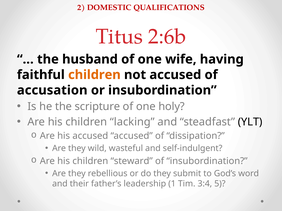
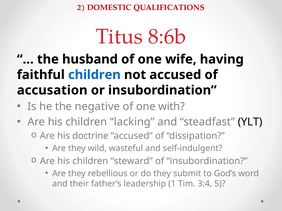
2:6b: 2:6b -> 8:6b (167, 37)
children colour: orange -> blue (94, 75)
scripture: scripture -> negative (97, 107)
holy: holy -> with (172, 107)
his accused: accused -> doctrine (90, 136)
